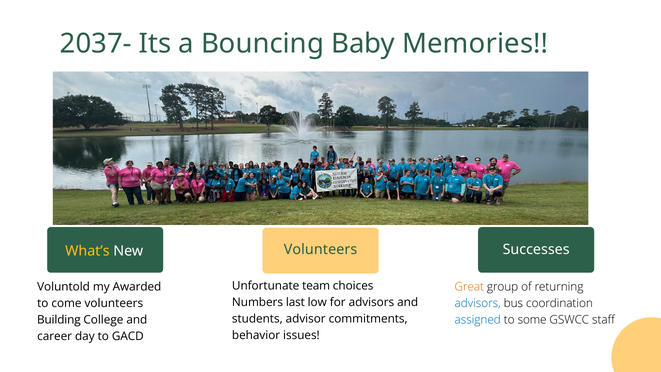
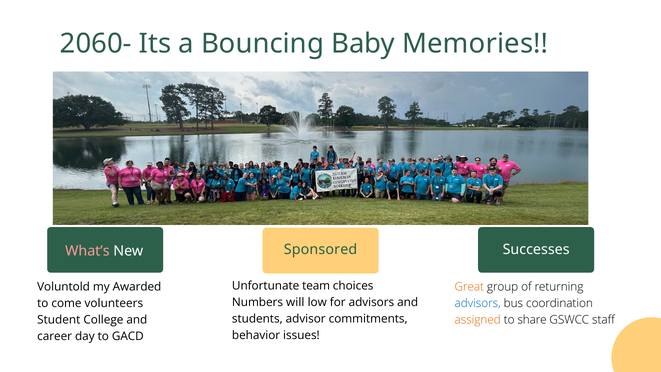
2037-: 2037- -> 2060- (96, 44)
Volunteers: Volunteers -> Sponsored (321, 249)
What’s colour: yellow -> pink (87, 251)
last: last -> will (295, 302)
assigned colour: blue -> orange (478, 320)
some: some -> share (532, 320)
Building: Building -> Student (59, 320)
